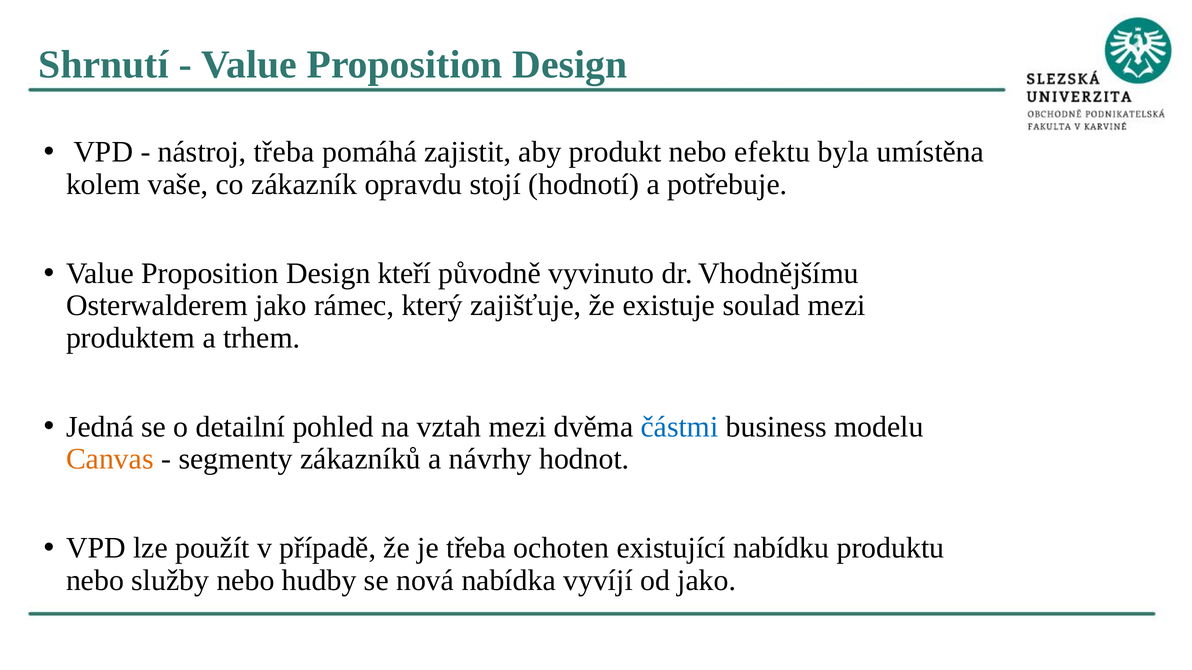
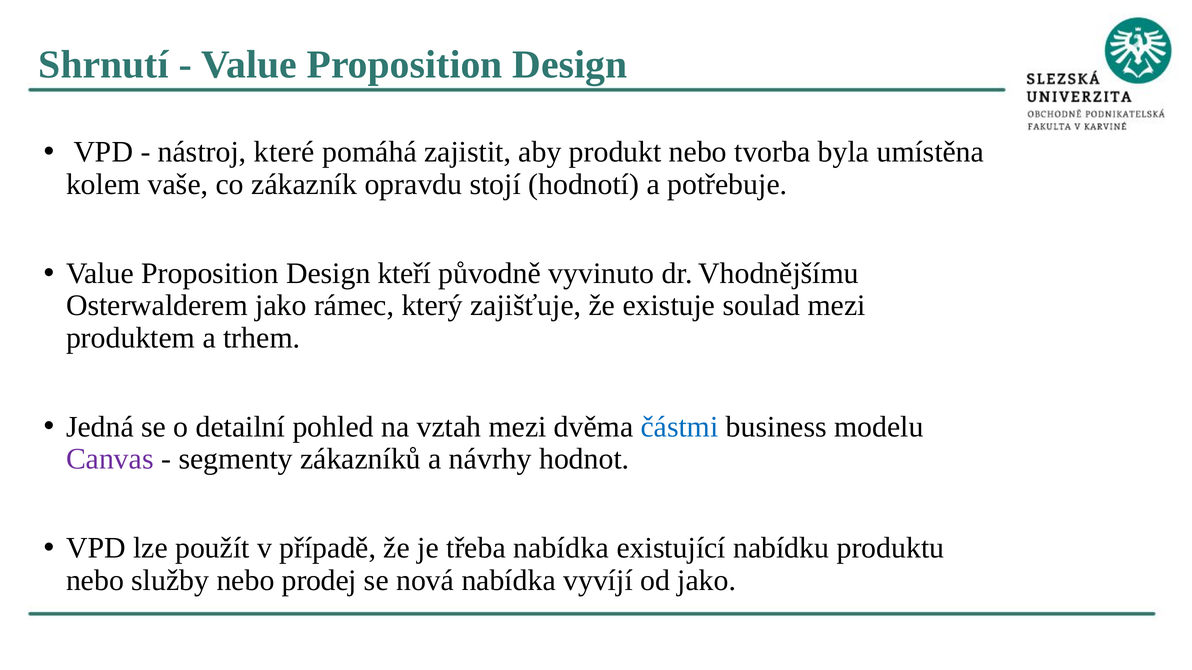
nástroj třeba: třeba -> které (284, 152)
efektu: efektu -> tvorba (772, 152)
Canvas colour: orange -> purple (110, 459)
třeba ochoten: ochoten -> nabídka (561, 549)
hudby: hudby -> prodej (319, 581)
